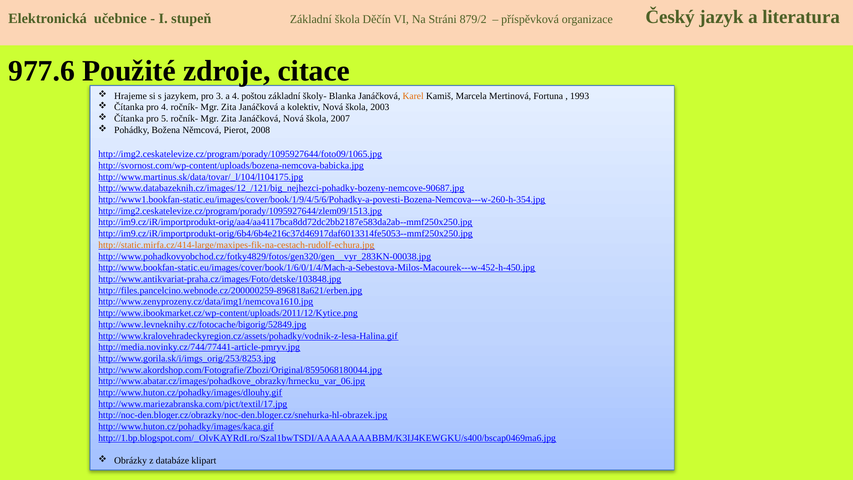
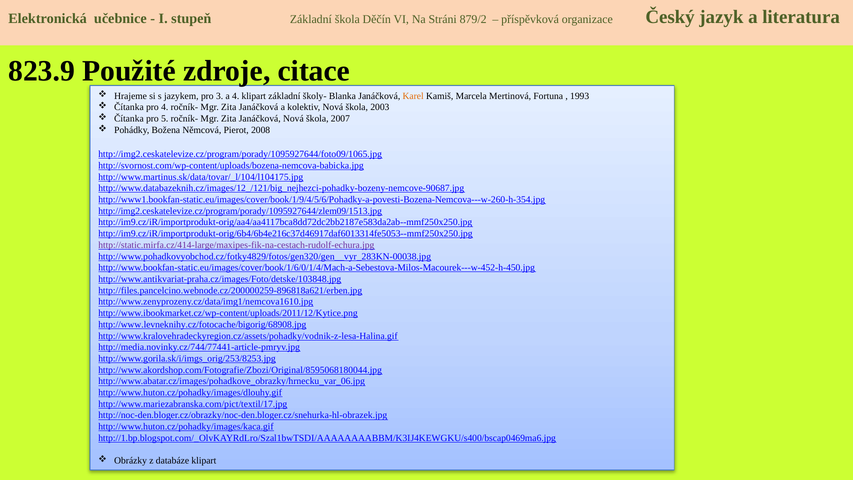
977.6: 977.6 -> 823.9 (42, 71)
4 poštou: poštou -> klipart (254, 96)
http://static.mirfa.cz/414-large/maxipes-fik-na-cestach-rudolf-echura.jpg colour: orange -> purple (236, 245)
http://www.levneknihy.cz/fotocache/bigorig/52849.jpg: http://www.levneknihy.cz/fotocache/bigorig/52849.jpg -> http://www.levneknihy.cz/fotocache/bigorig/68908.jpg (202, 324)
